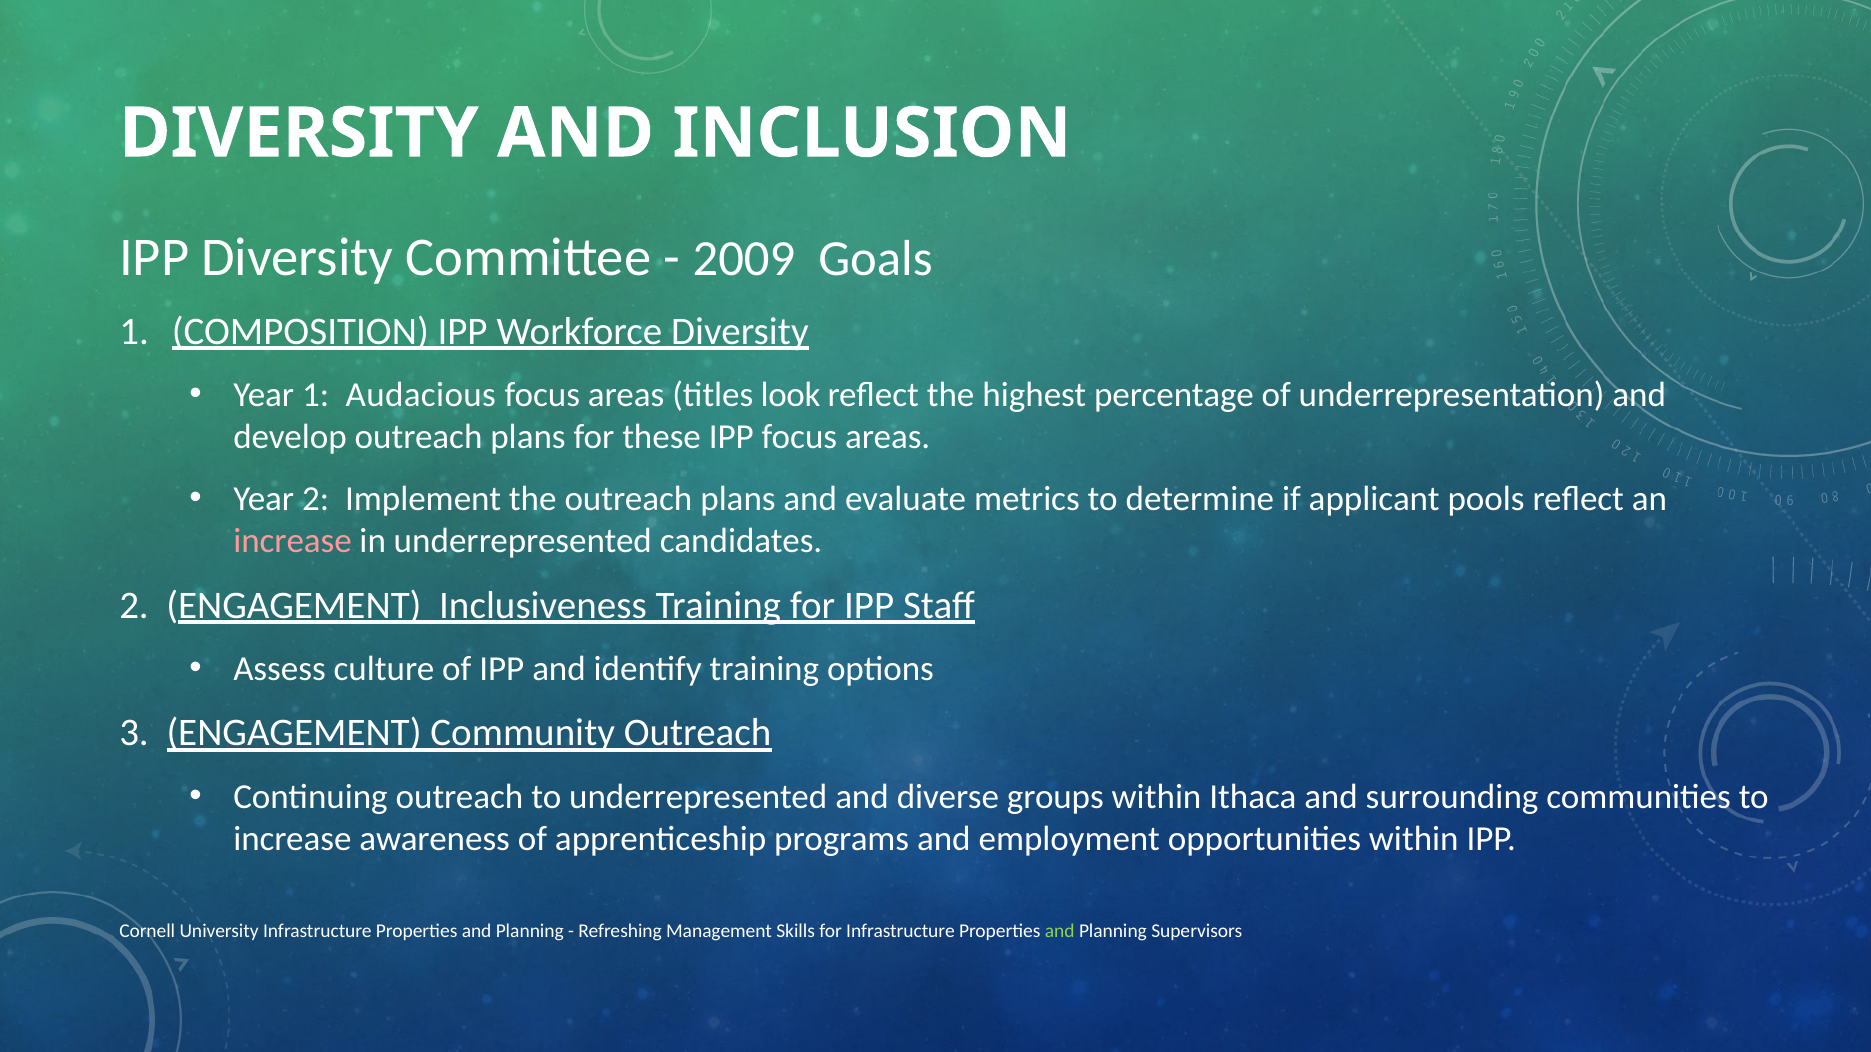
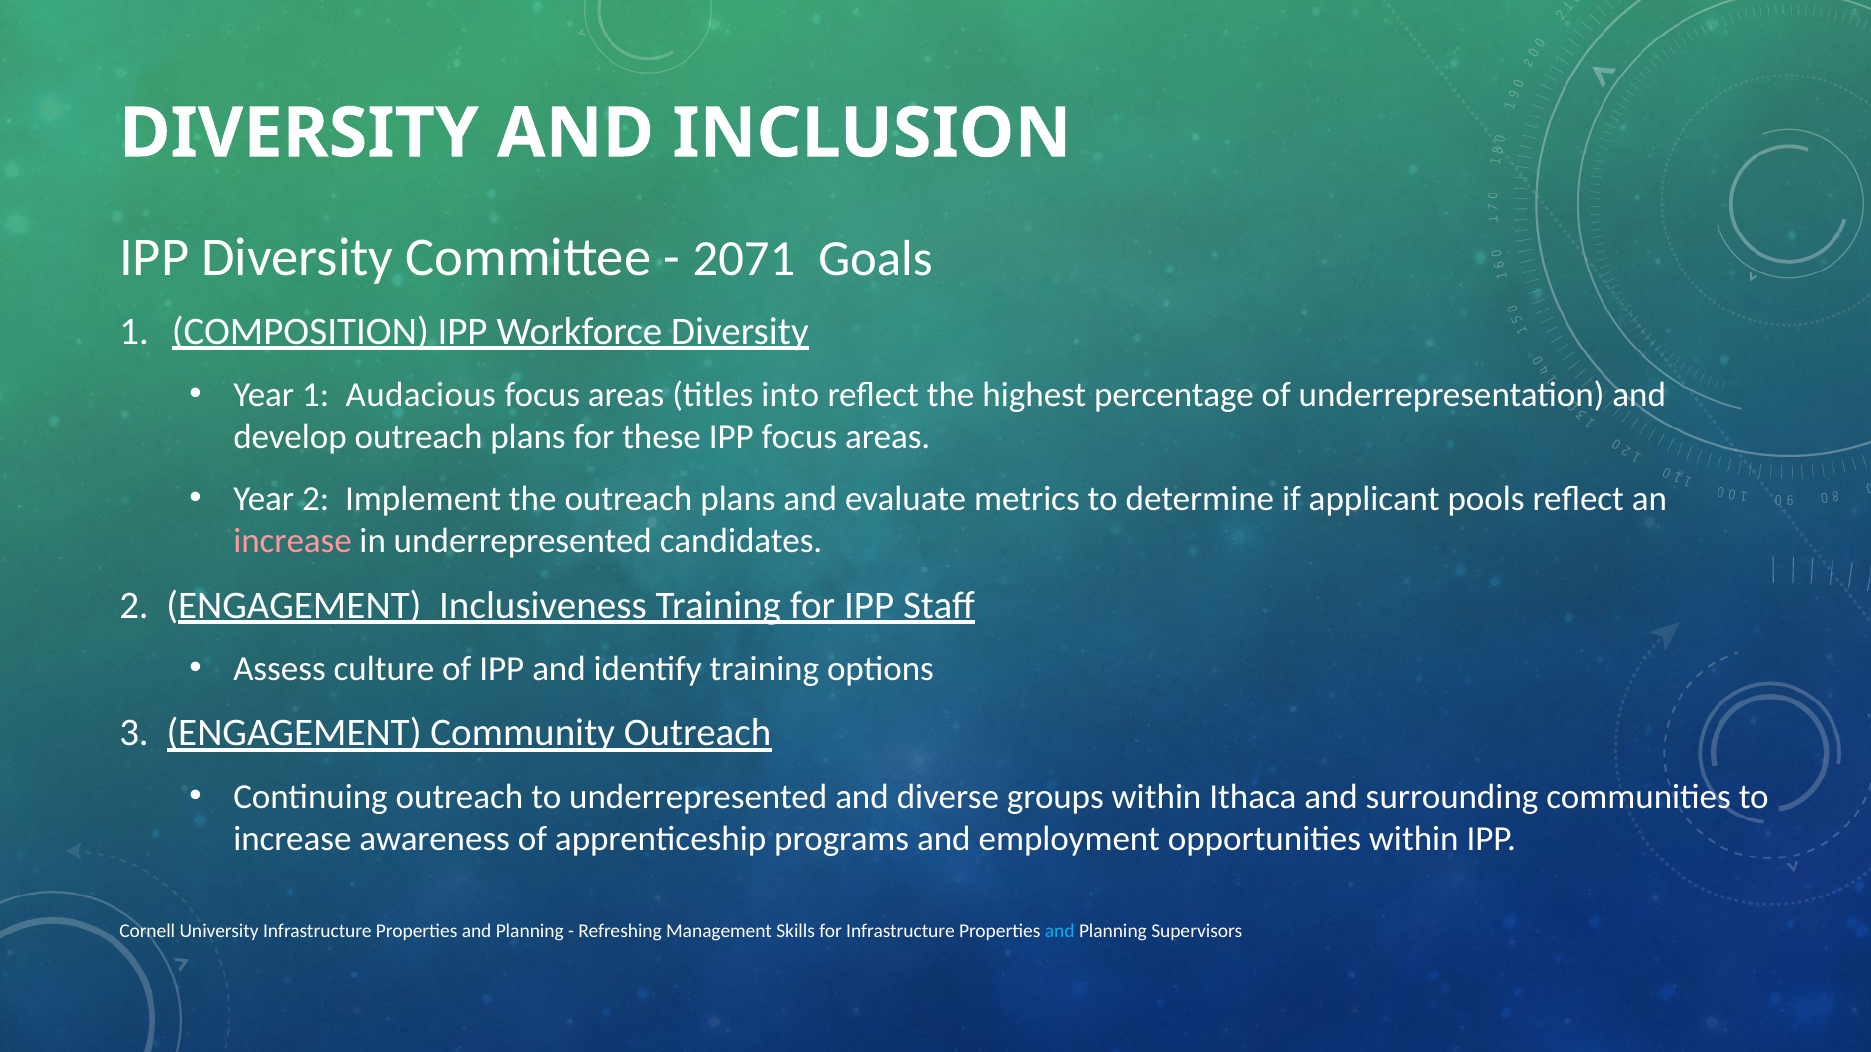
2009: 2009 -> 2071 (744, 258)
look: look -> into (790, 395)
and colour: light green -> light blue (1060, 931)
